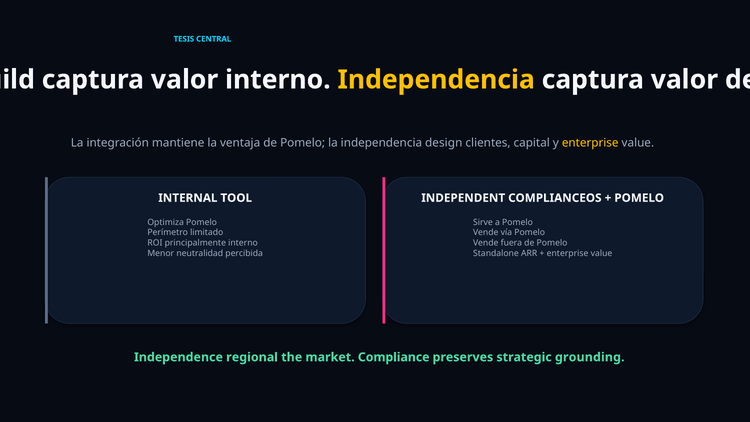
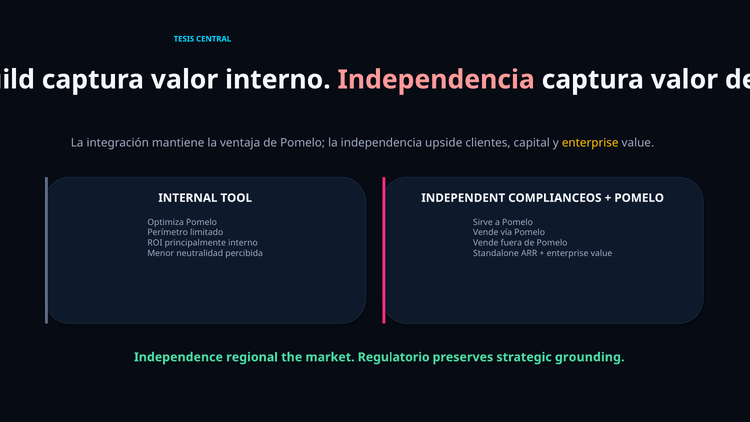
Independencia colour: yellow -> pink (436, 80)
design: design -> upside (444, 143)
Compliance: Compliance -> Regulatorio (394, 357)
